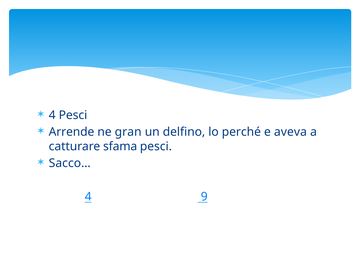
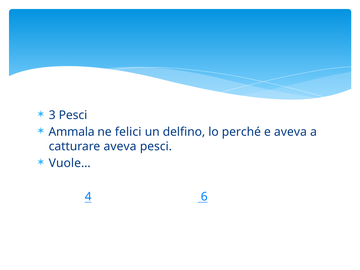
4: 4 -> 3 (52, 115)
Arrende: Arrende -> Ammala (72, 132)
gran: gran -> felici (128, 132)
catturare sfama: sfama -> aveva (120, 146)
Sacco…: Sacco… -> Vuole… (70, 163)
9: 9 -> 6 (204, 197)
